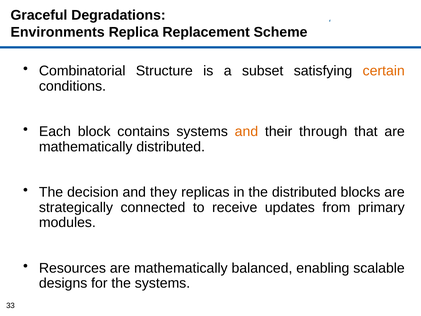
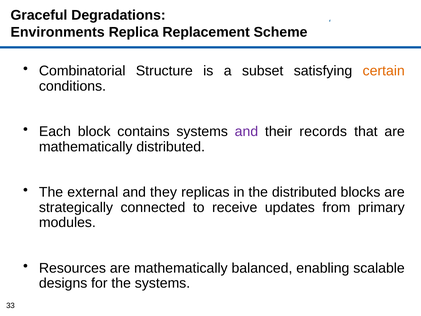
and colour: orange -> purple (246, 132)
through: through -> records (323, 132)
decision: decision -> external (93, 192)
